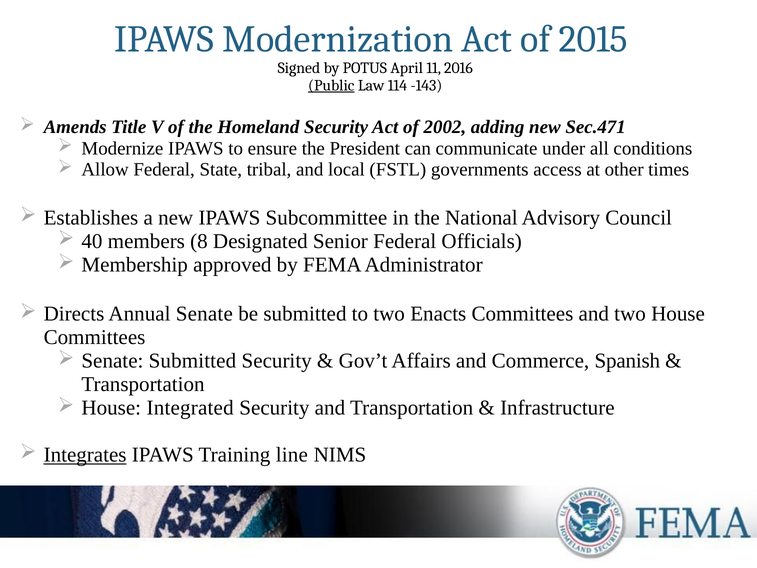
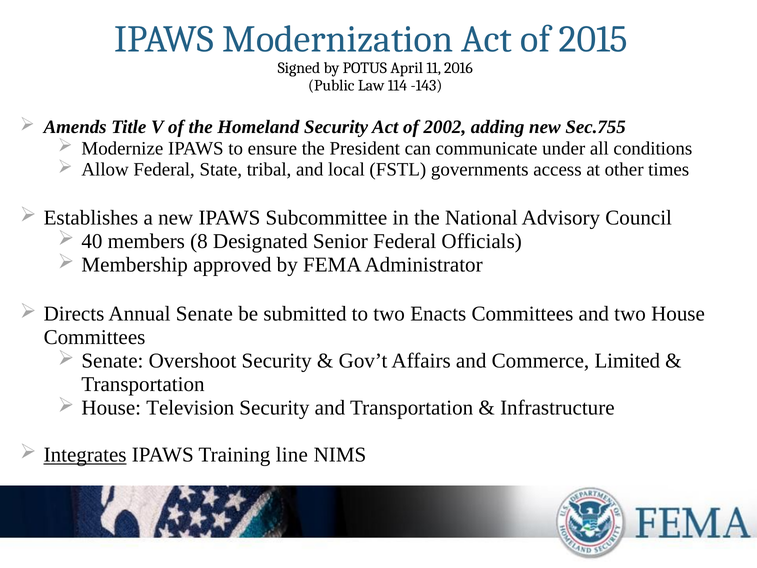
Public underline: present -> none (331, 85)
Sec.471: Sec.471 -> Sec.755 (596, 127)
Senate Submitted: Submitted -> Overshoot (192, 361)
Spanish: Spanish -> Limited (627, 361)
Integrated: Integrated -> Television (190, 408)
